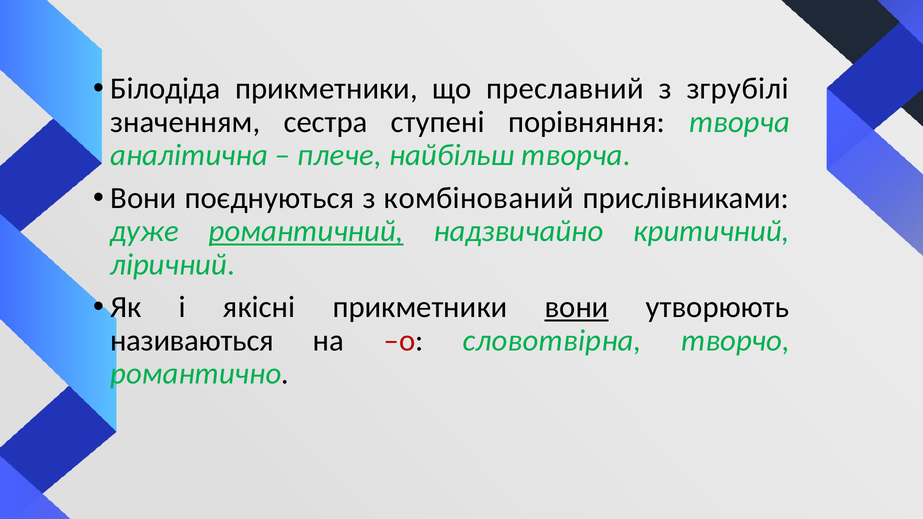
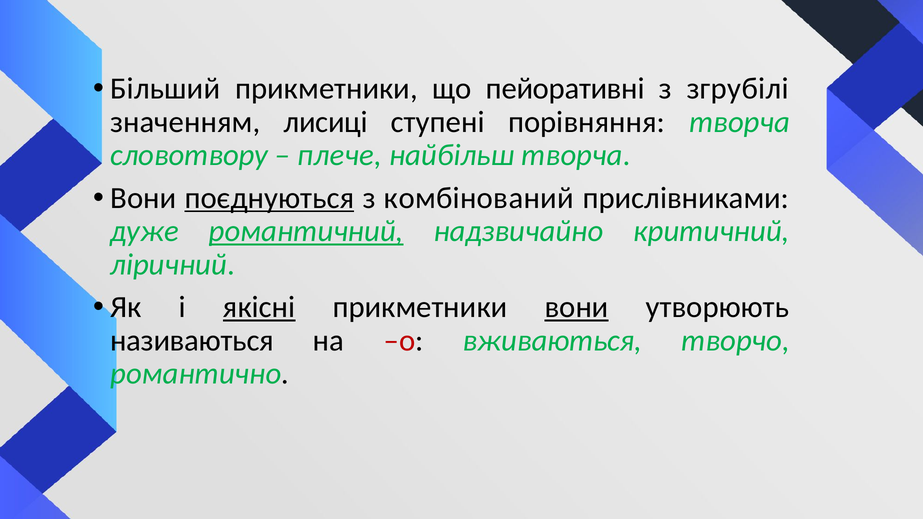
Білодіда: Білодіда -> Більший (165, 89)
преславний: преславний -> пейоративні (565, 89)
сестра: сестра -> лисиці (326, 122)
аналітична: аналітична -> словотвору (189, 155)
поєднуються underline: none -> present (269, 198)
якісні underline: none -> present (259, 307)
словотвірна: словотвірна -> вживаються (552, 341)
